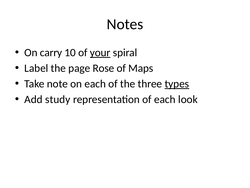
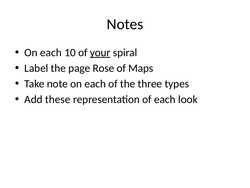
carry: carry -> each (51, 52)
types underline: present -> none (177, 84)
study: study -> these (58, 99)
